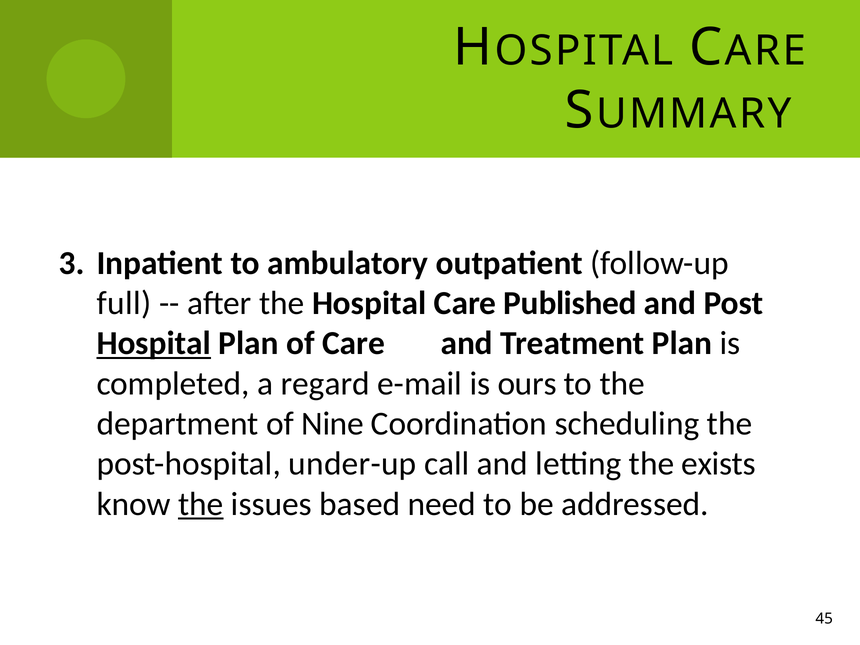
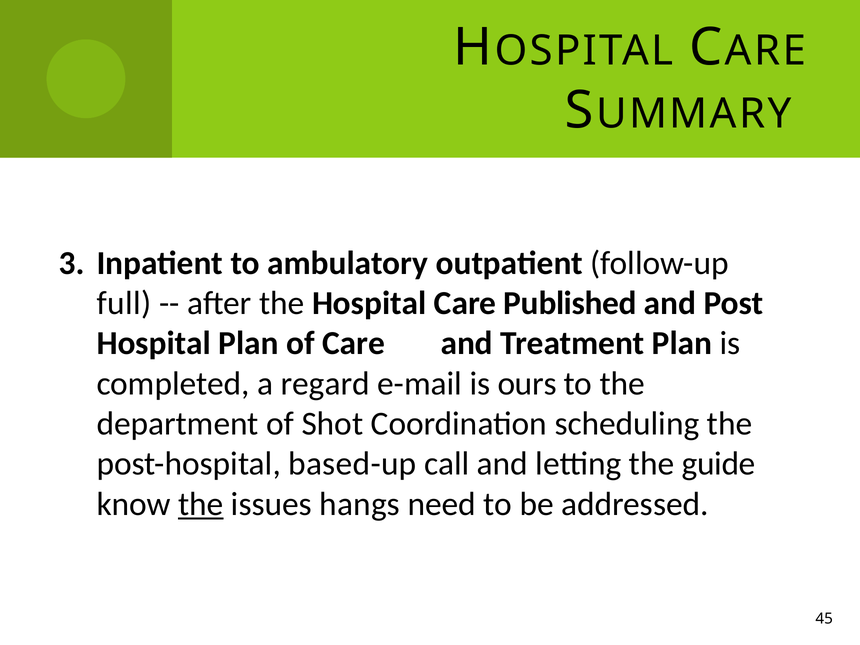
Hospital underline: present -> none (154, 343)
Nine: Nine -> Shot (332, 424)
under-up: under-up -> based-up (352, 464)
exists: exists -> guide (719, 464)
based: based -> hangs (360, 504)
